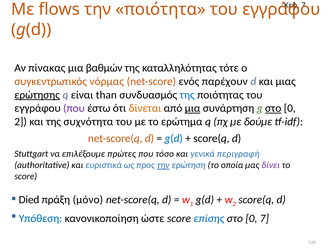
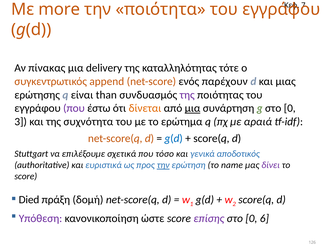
flows: flows -> more (59, 9)
βαθμών: βαθμών -> delivery (104, 68)
νόρμας: νόρμας -> append (107, 81)
ερώτησης underline: present -> none (37, 95)
της colour: blue -> purple (187, 95)
στο underline: present -> none (273, 108)
2: 2 -> 3 (21, 122)
δούμε: δούμε -> αραιά (258, 122)
πρώτες: πρώτες -> σχετικά (122, 154)
περιγραφή: περιγραφή -> αποδοτικός (238, 154)
οποία: οποία -> name (232, 165)
μόνο: μόνο -> δομή (88, 200)
Υπόθεση colour: blue -> purple (41, 218)
επίσης colour: blue -> purple (209, 218)
0 7: 7 -> 6 (264, 218)
